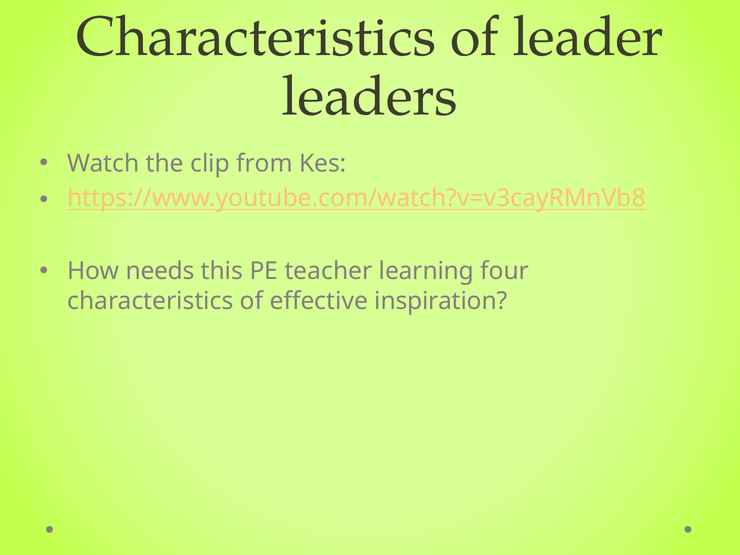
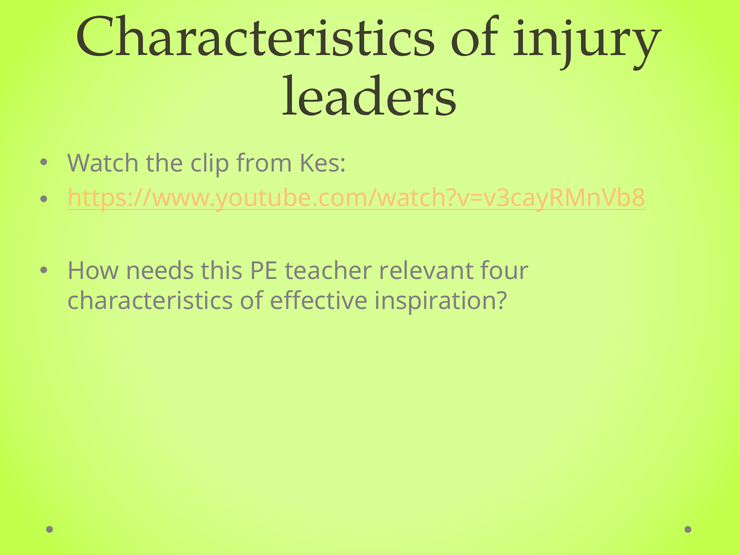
leader: leader -> injury (588, 37)
learning: learning -> relevant (426, 271)
